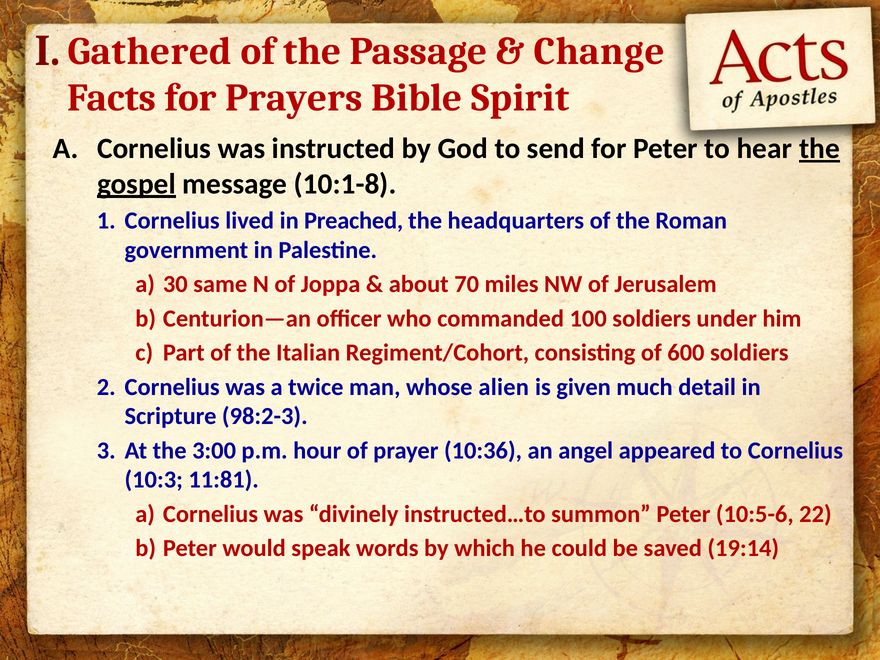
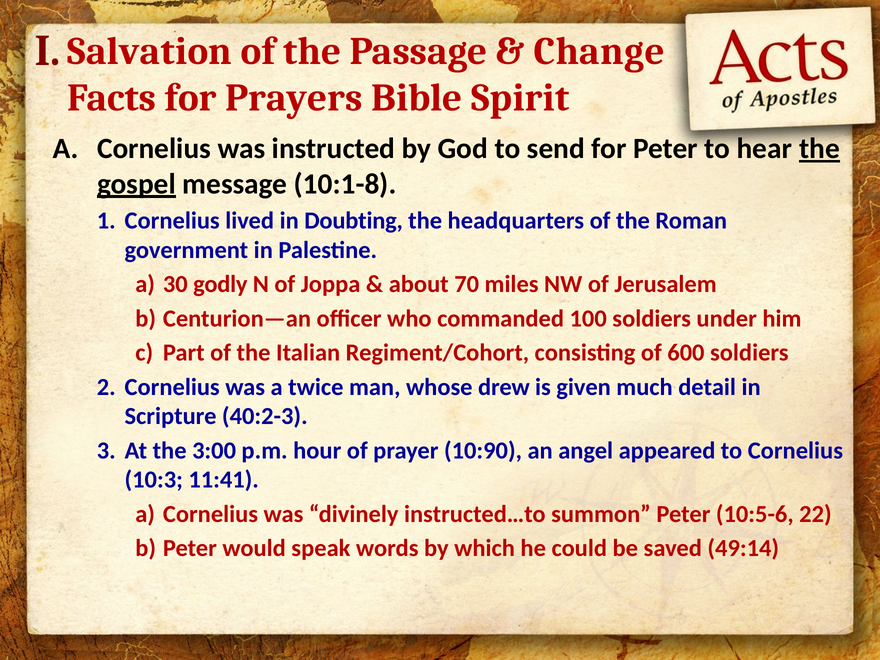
Gathered: Gathered -> Salvation (150, 51)
Preached: Preached -> Doubting (354, 221)
same: same -> godly (220, 284)
alien: alien -> drew (504, 387)
98:2-3: 98:2-3 -> 40:2-3 (265, 416)
10:36: 10:36 -> 10:90 (483, 451)
11:81: 11:81 -> 11:41 (224, 480)
19:14: 19:14 -> 49:14 (743, 548)
